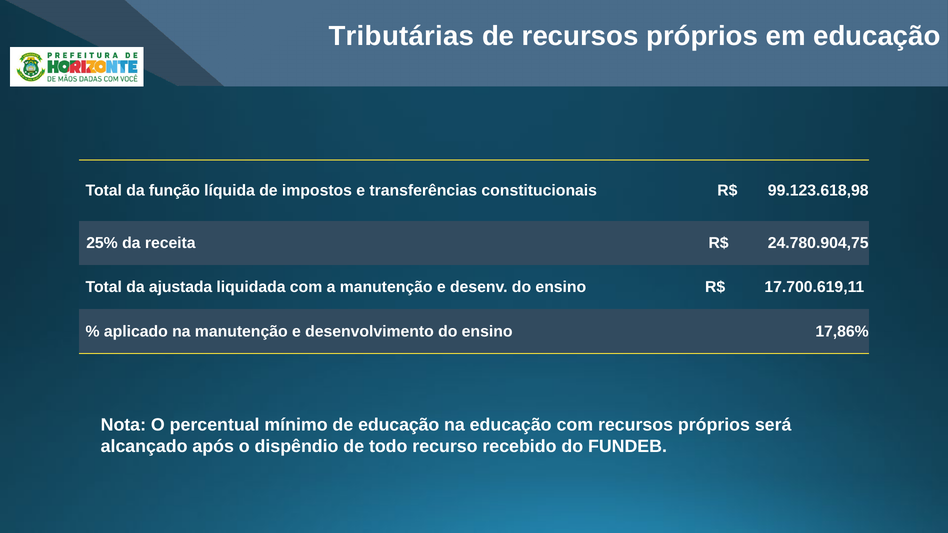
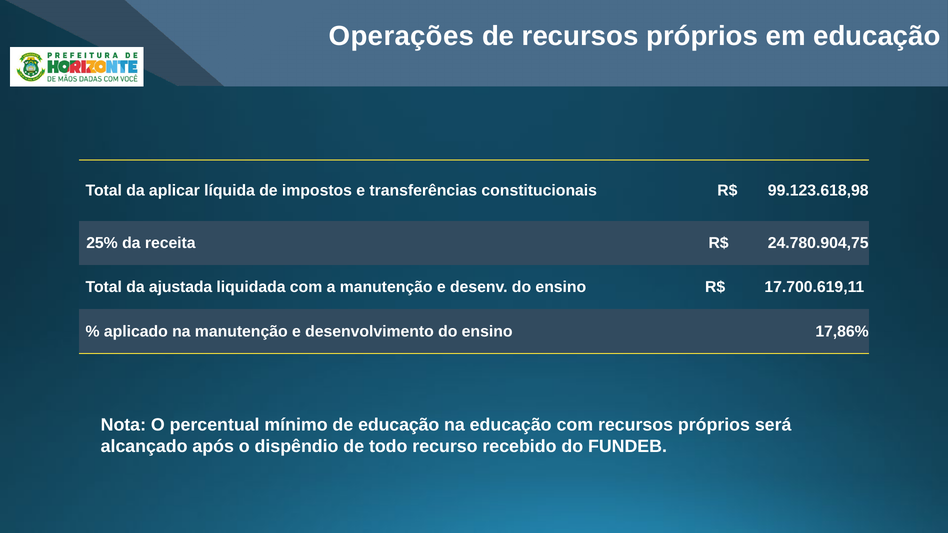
Tributárias: Tributárias -> Operações (402, 36)
função: função -> aplicar (174, 191)
